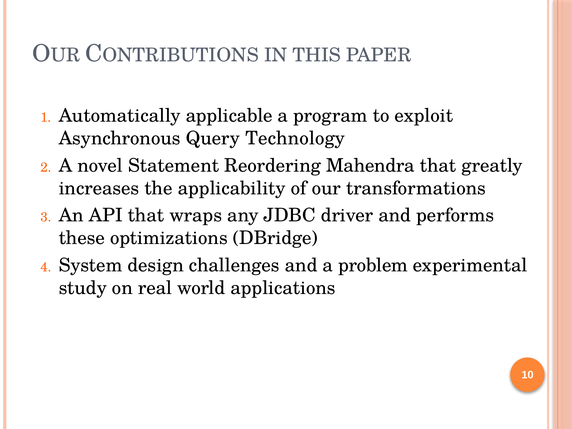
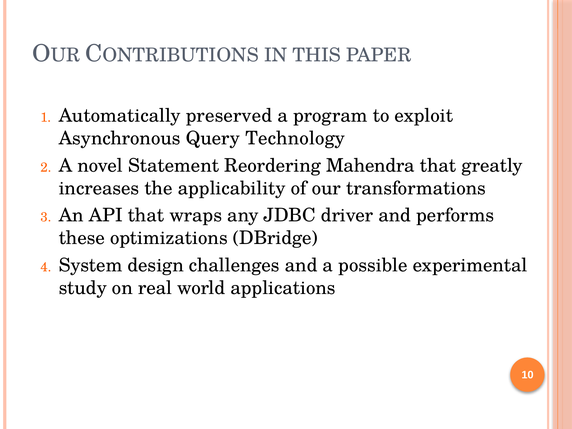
applicable: applicable -> preserved (229, 116)
problem: problem -> possible (373, 265)
